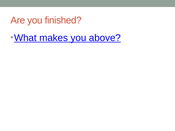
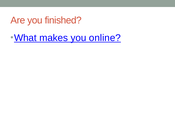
above: above -> online (105, 38)
